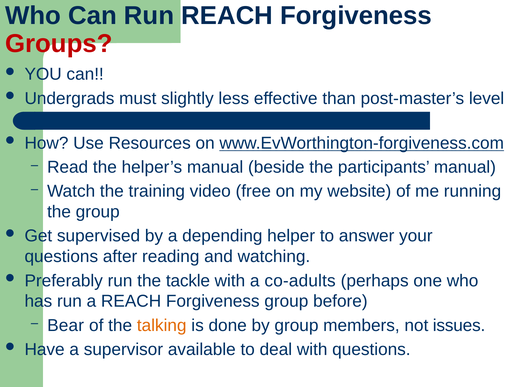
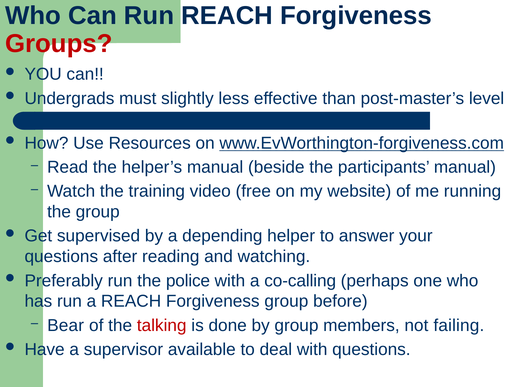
tackle: tackle -> police (188, 281)
co-adults: co-adults -> co-calling (300, 281)
talking colour: orange -> red (162, 325)
issues: issues -> failing (459, 325)
